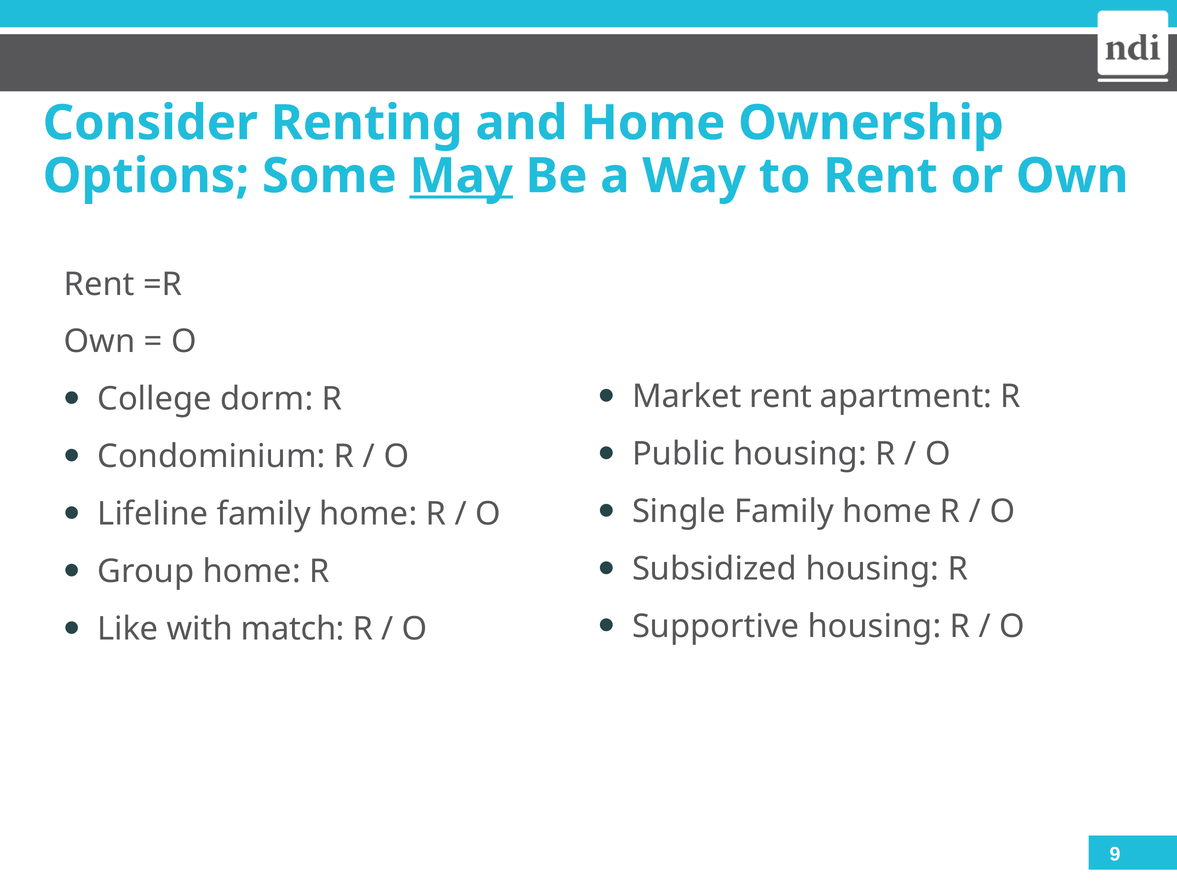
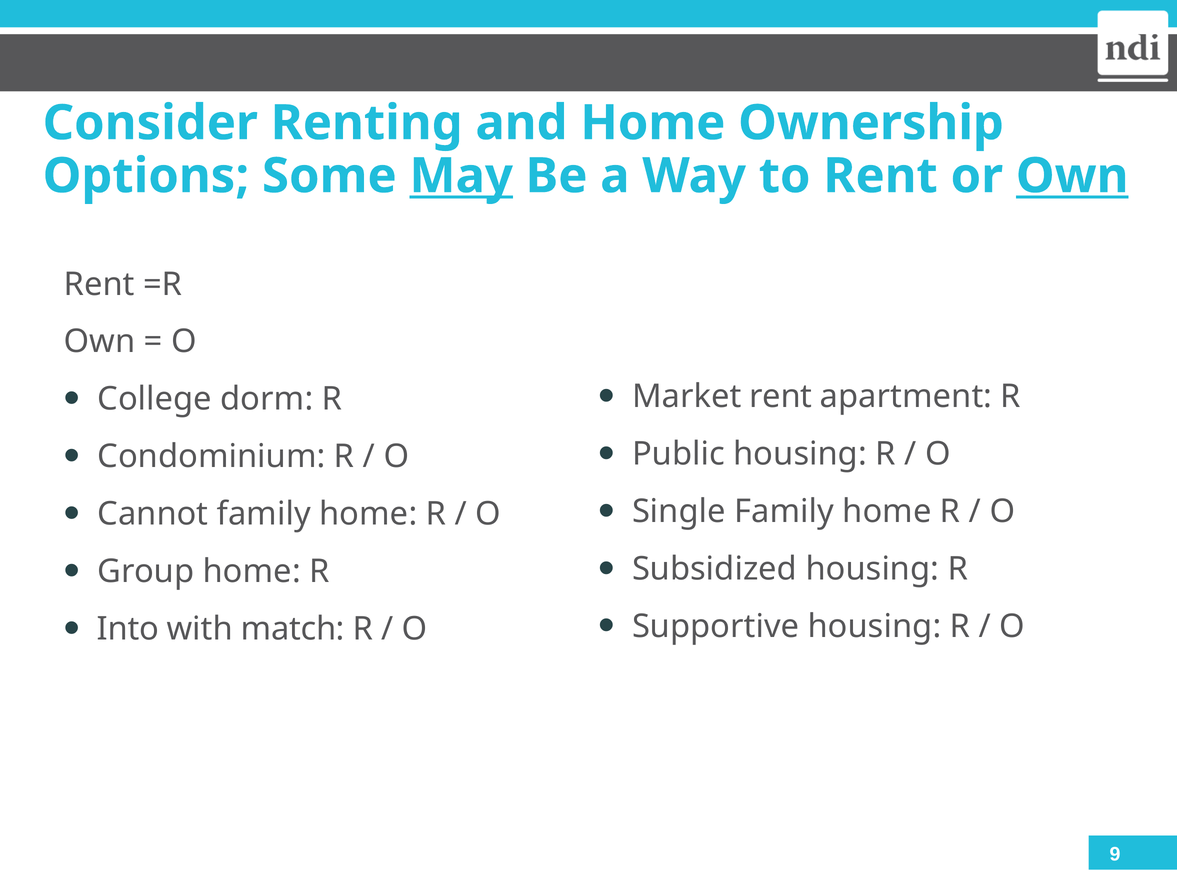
Own underline: none -> present (1072, 176)
Lifeline: Lifeline -> Cannot (153, 514)
Like: Like -> Into (128, 629)
